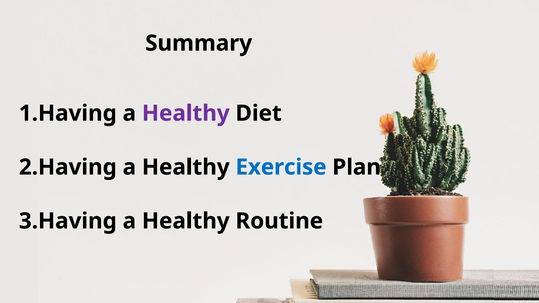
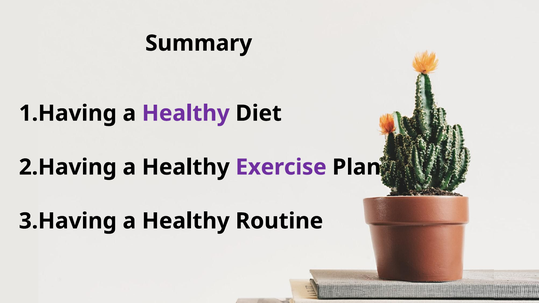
Exercise colour: blue -> purple (281, 167)
